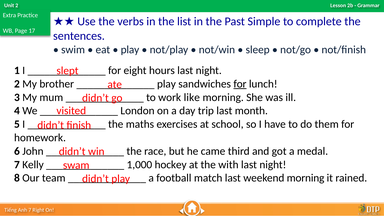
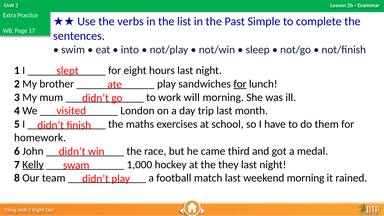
play: play -> into (130, 50)
like: like -> will (192, 97)
Kelly underline: none -> present (33, 165)
with: with -> they (228, 165)
